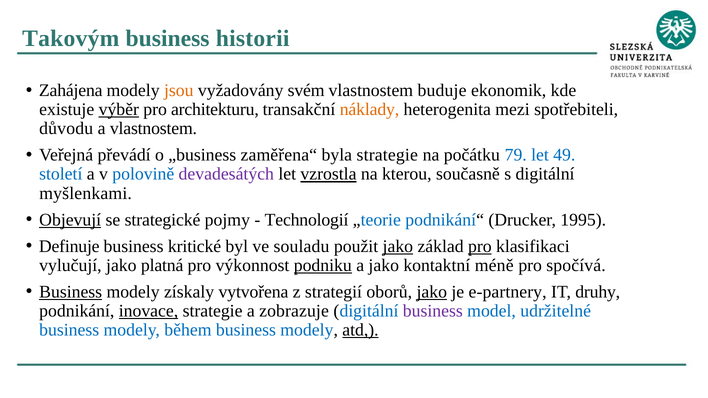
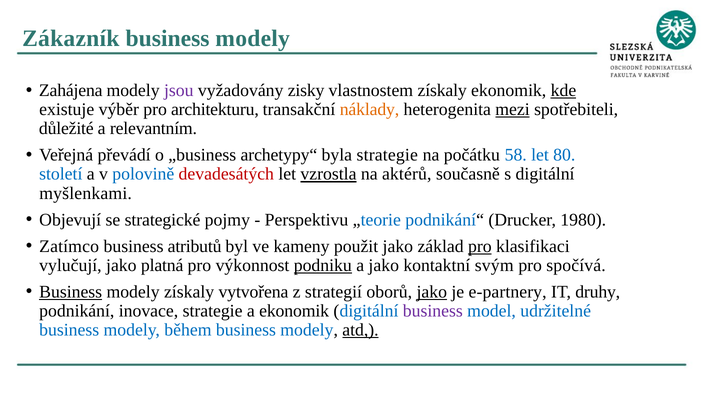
Takovým: Takovým -> Zákazník (71, 38)
historii: historii -> modely (253, 38)
jsou colour: orange -> purple (179, 90)
svém: svém -> zisky (306, 90)
vlastnostem buduje: buduje -> získaly (442, 90)
kde underline: none -> present (563, 90)
výběr underline: present -> none (119, 110)
mezi underline: none -> present (513, 110)
důvodu: důvodu -> důležité (66, 129)
a vlastnostem: vlastnostem -> relevantním (153, 129)
zaměřena“: zaměřena“ -> archetypy“ (279, 155)
79: 79 -> 58 (516, 155)
49: 49 -> 80 (564, 155)
devadesátých colour: purple -> red (226, 174)
kterou: kterou -> aktérů (407, 174)
Objevují underline: present -> none (70, 220)
Technologií: Technologií -> Perspektivu (306, 220)
1995: 1995 -> 1980 (583, 220)
Definuje: Definuje -> Zatímco (69, 246)
kritické: kritické -> atributů (195, 246)
souladu: souladu -> kameny (302, 246)
jako underline: present -> none (398, 246)
méně: méně -> svým (494, 265)
inovace underline: present -> none (148, 311)
a zobrazuje: zobrazuje -> ekonomik (294, 311)
